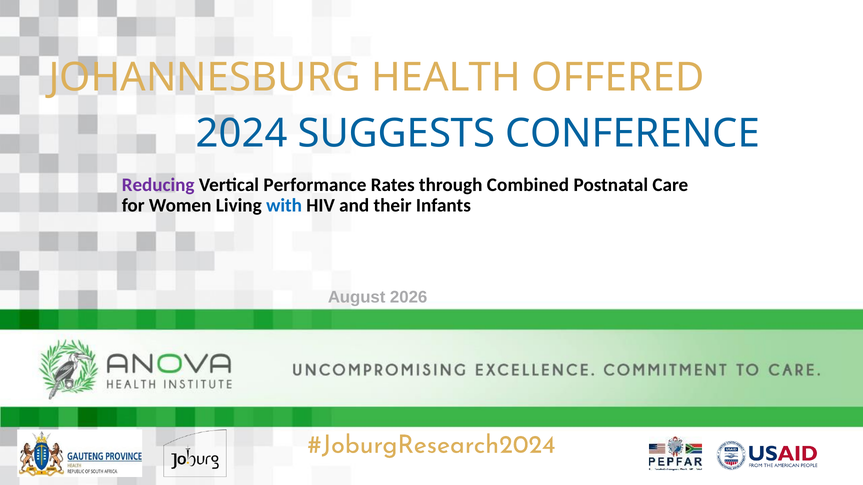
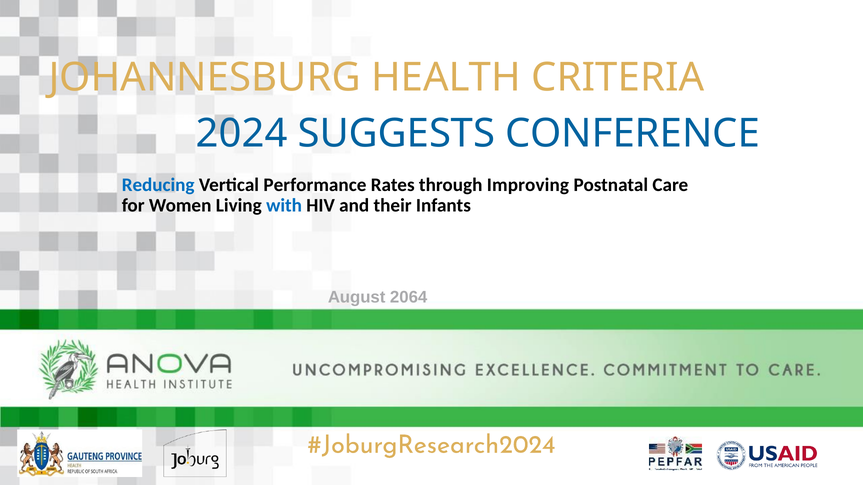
OFFERED: OFFERED -> CRITERIA (618, 78)
Reducing colour: purple -> blue (158, 185)
Combined: Combined -> Improving (528, 185)
2026: 2026 -> 2064 (409, 297)
